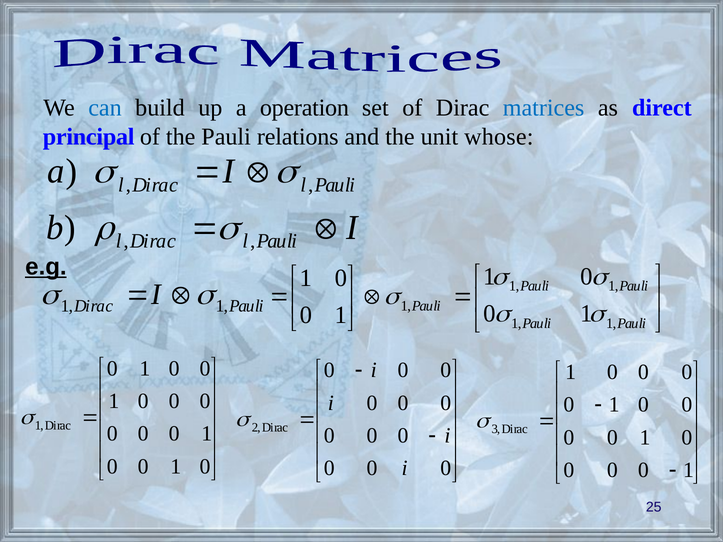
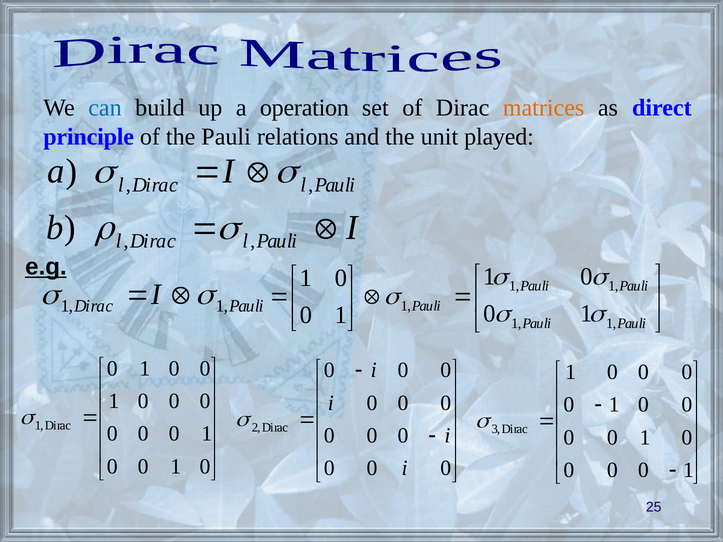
matrices colour: blue -> orange (544, 108)
principal: principal -> principle (89, 137)
whose: whose -> played (499, 137)
